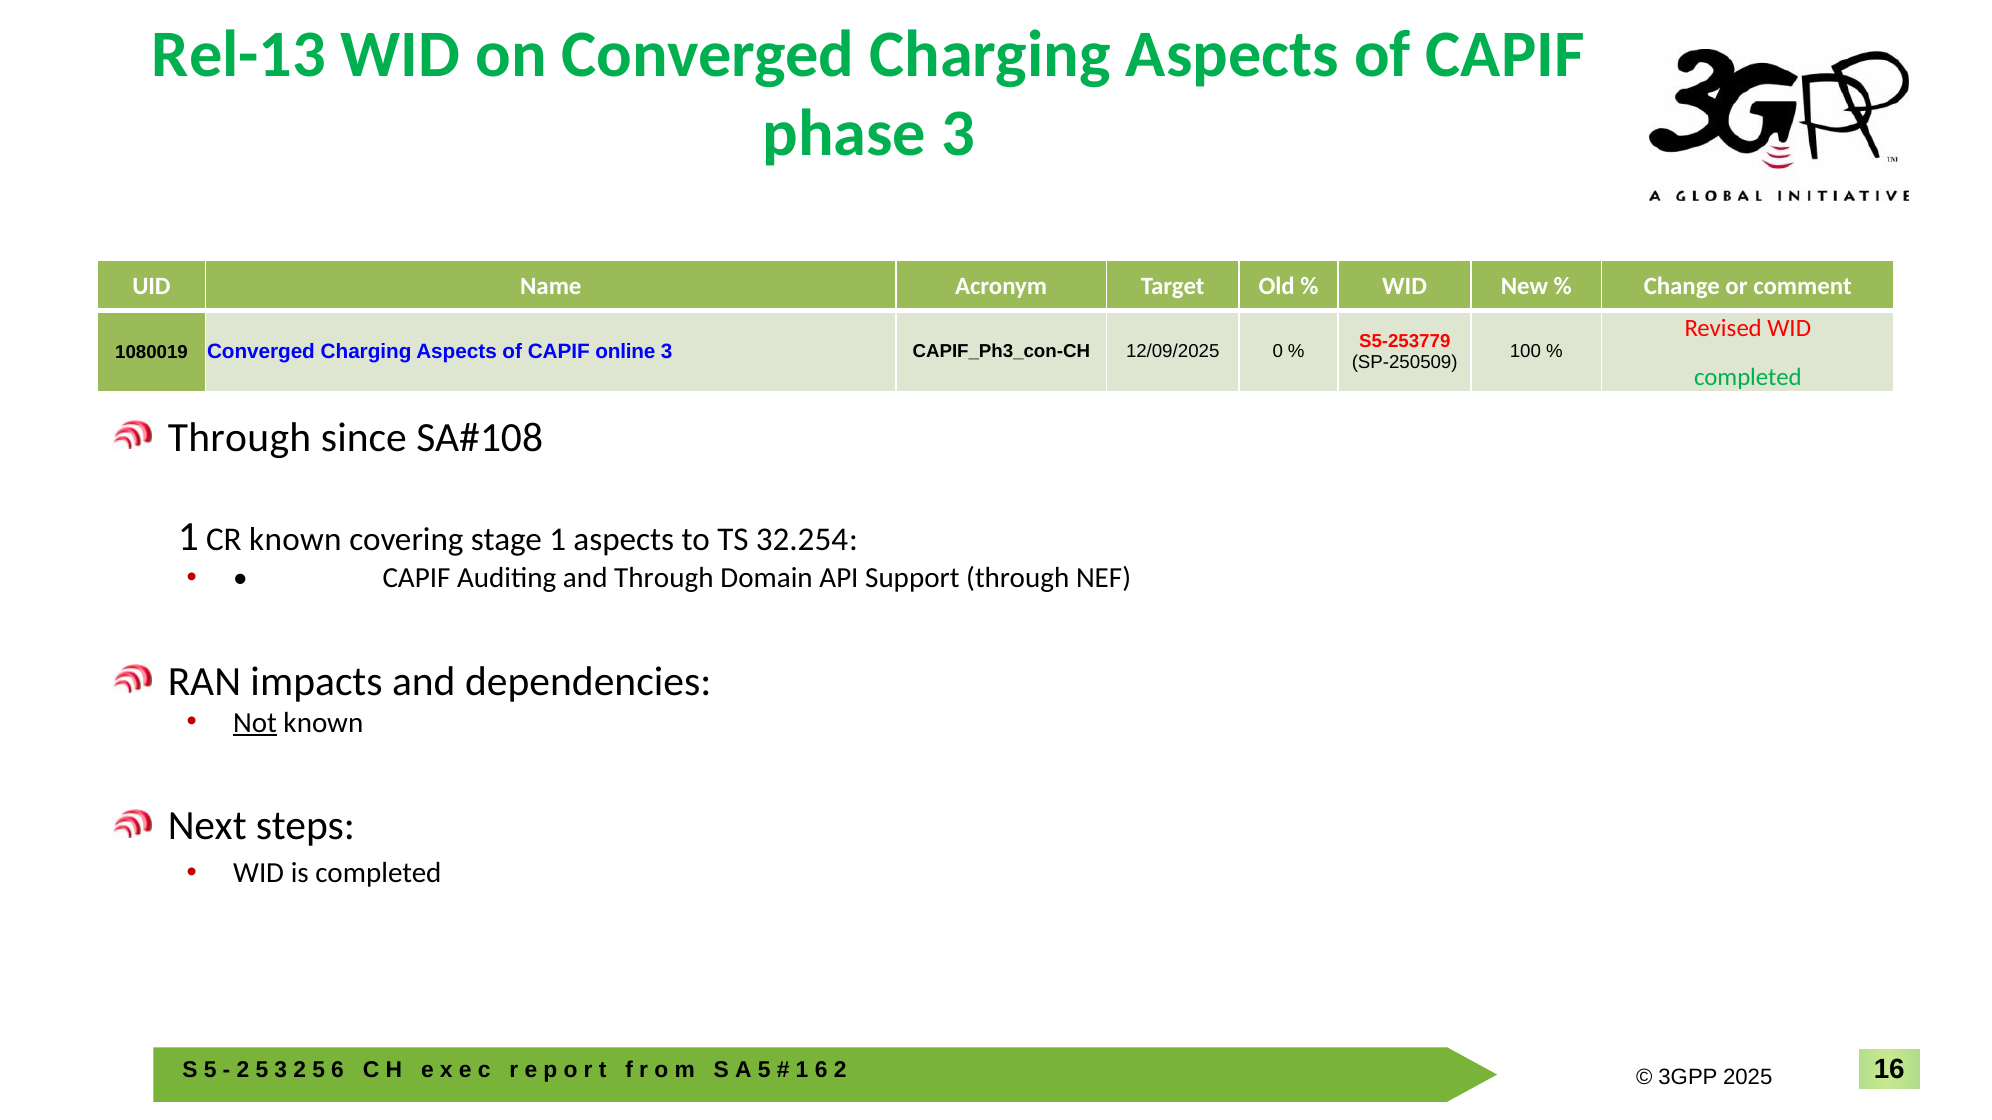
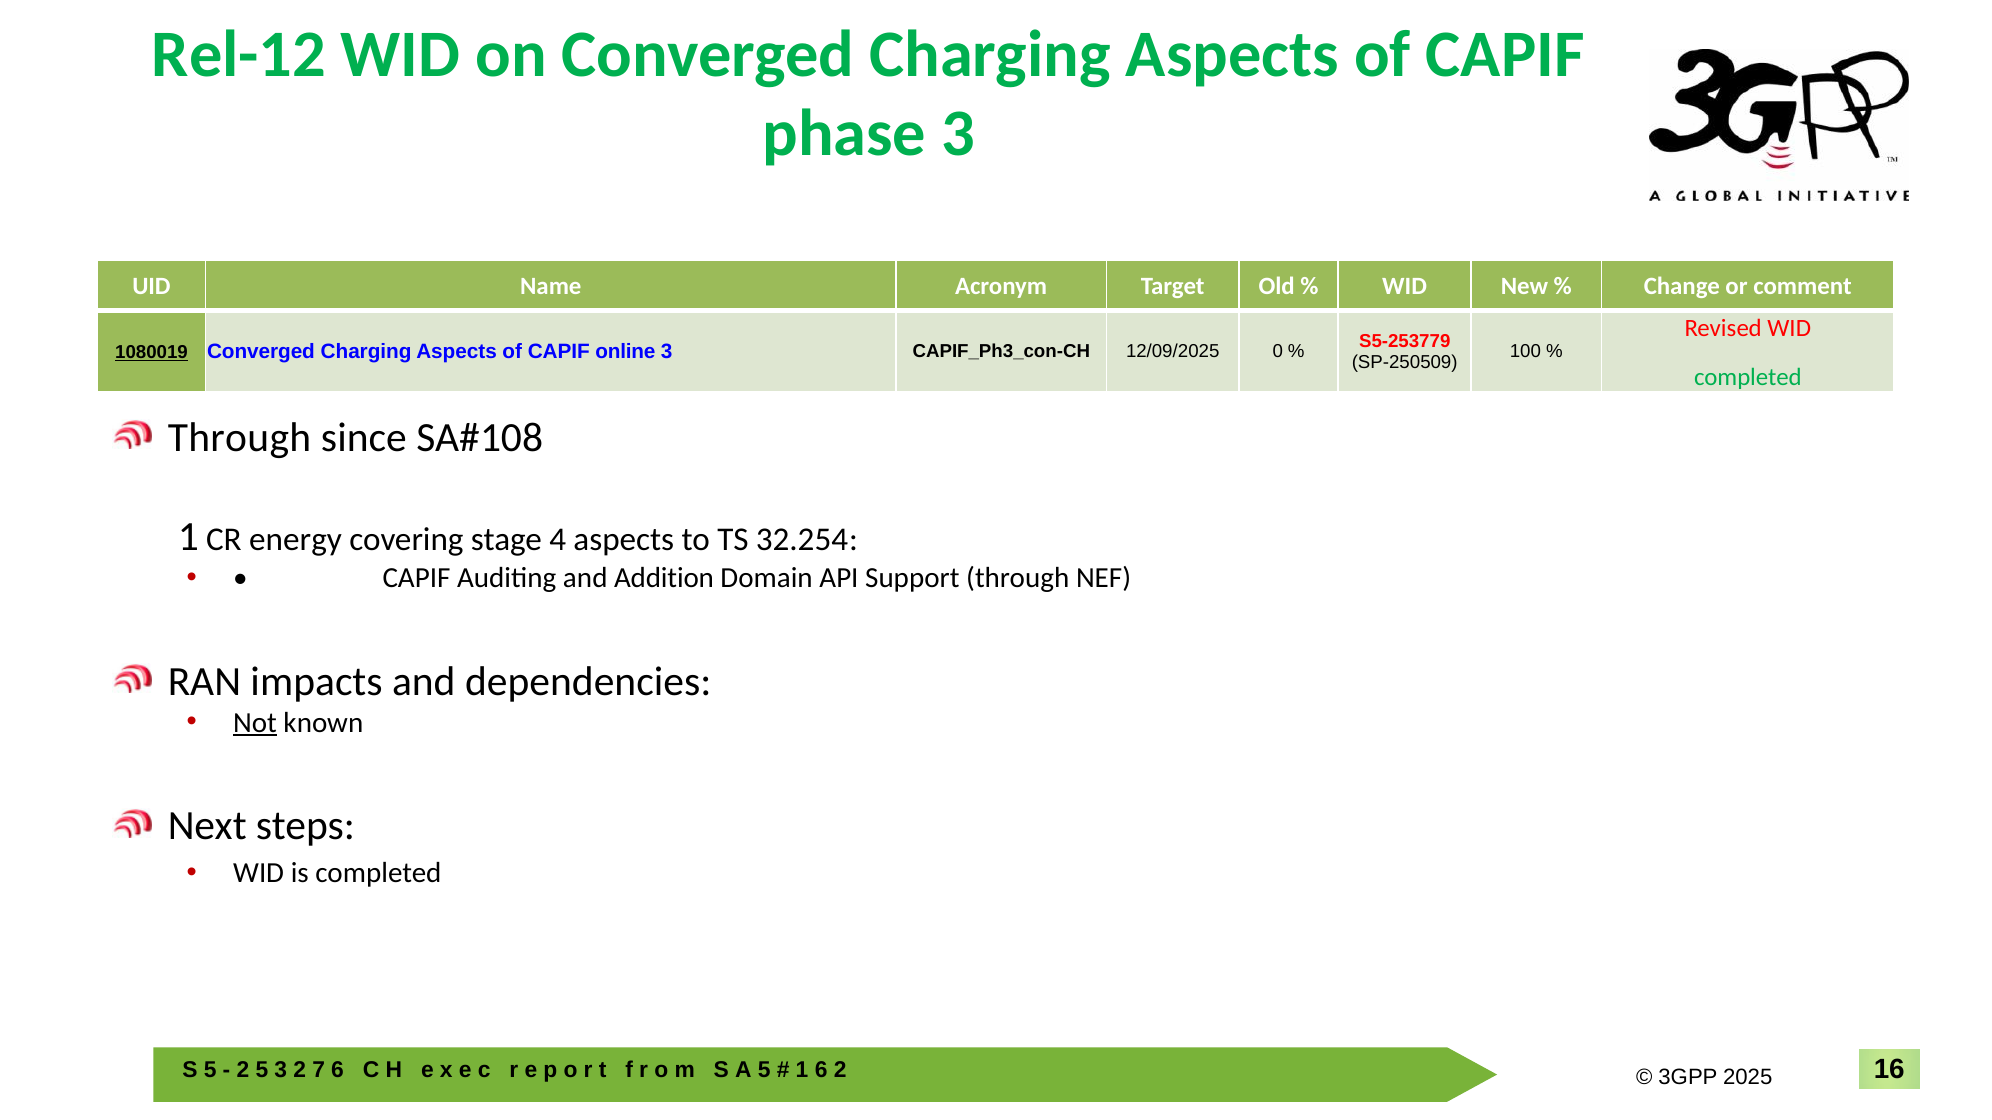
Rel-13: Rel-13 -> Rel-12 (239, 54)
1080019 underline: none -> present (152, 353)
CR known: known -> energy (296, 540)
stage 1: 1 -> 4 (558, 540)
and Through: Through -> Addition (664, 579)
3 2 5: 5 -> 7 (319, 1070)
